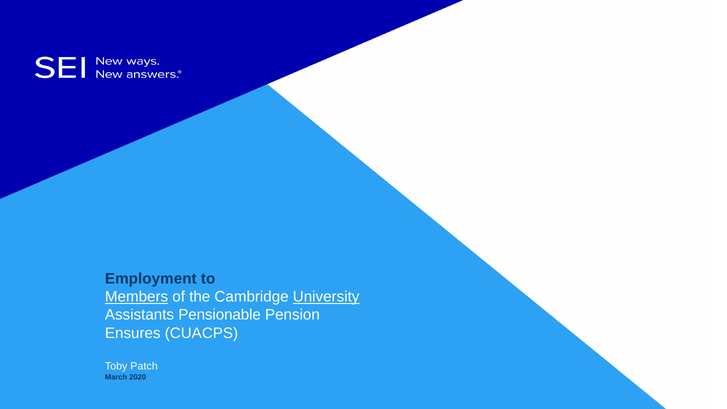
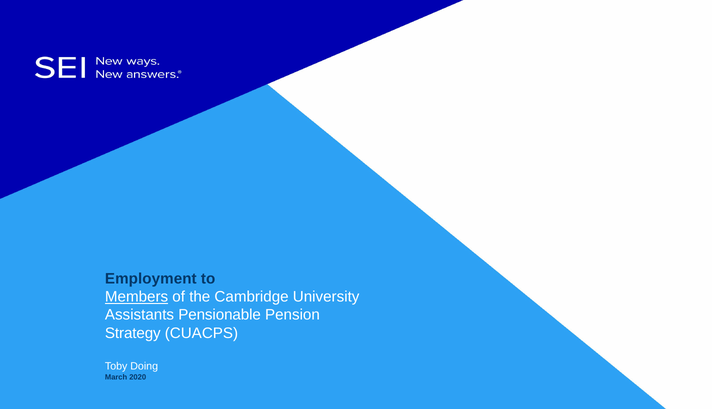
University underline: present -> none (326, 297)
Ensures: Ensures -> Strategy (133, 333)
Patch: Patch -> Doing (144, 366)
